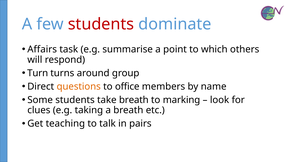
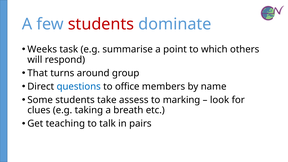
Affairs: Affairs -> Weeks (42, 49)
Turn: Turn -> That (38, 73)
questions colour: orange -> blue (79, 86)
take breath: breath -> assess (134, 100)
